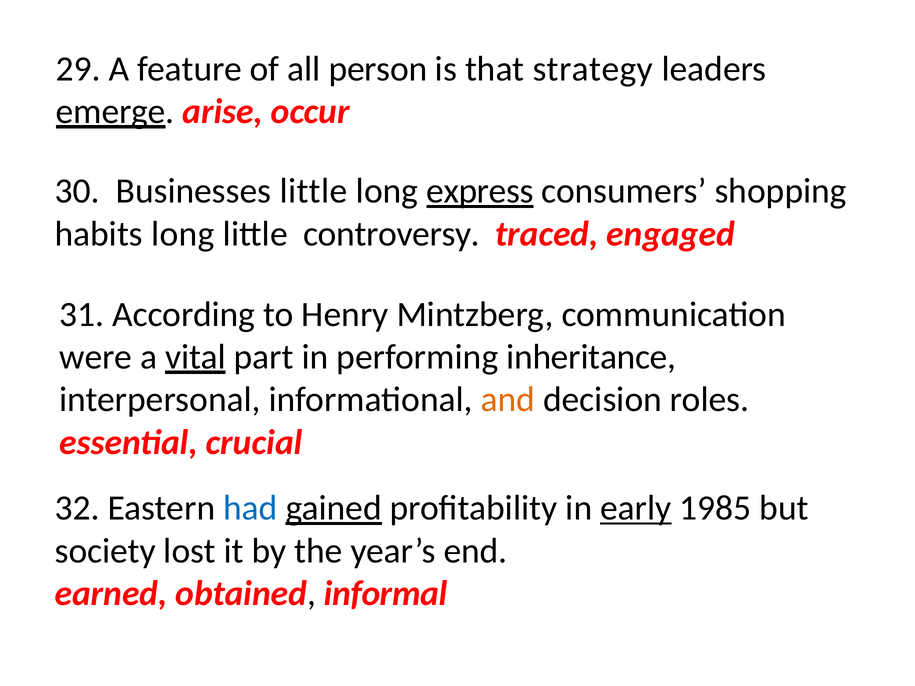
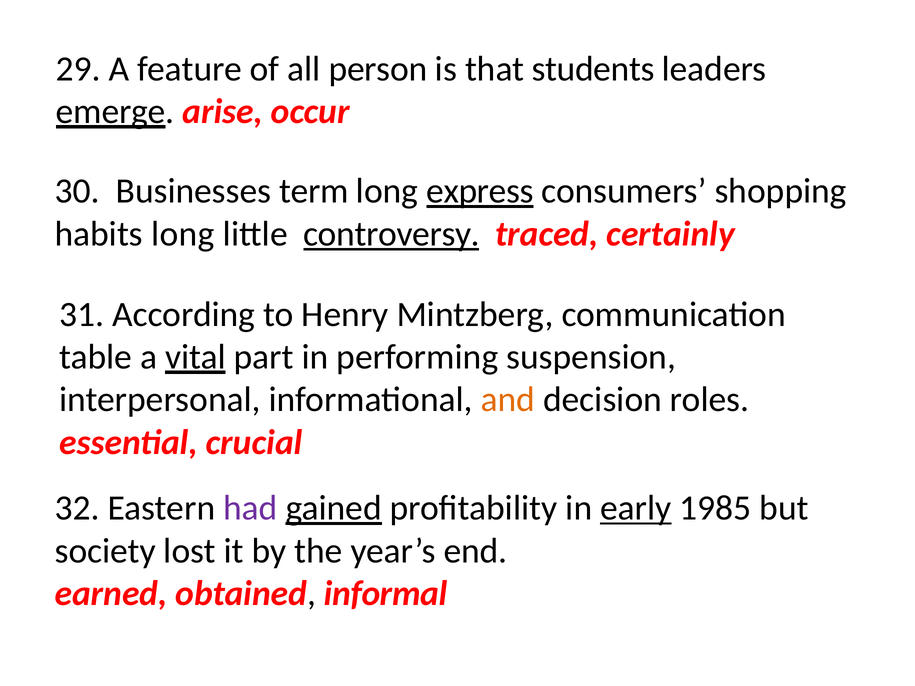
strategy: strategy -> students (593, 69)
Businesses little: little -> term (314, 191)
controversy underline: none -> present (391, 234)
engaged: engaged -> certainly (671, 234)
were: were -> table (96, 357)
inheritance: inheritance -> suspension (591, 357)
had colour: blue -> purple (250, 508)
